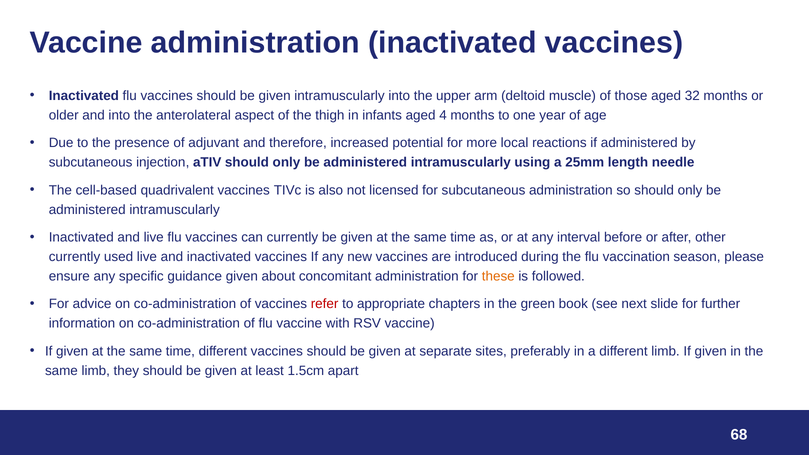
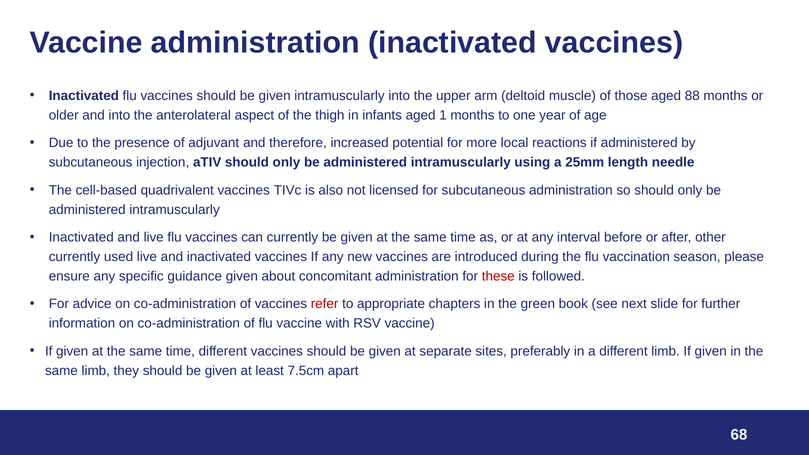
32: 32 -> 88 (692, 96)
4: 4 -> 1 (443, 115)
these colour: orange -> red (498, 276)
1.5cm: 1.5cm -> 7.5cm (306, 371)
